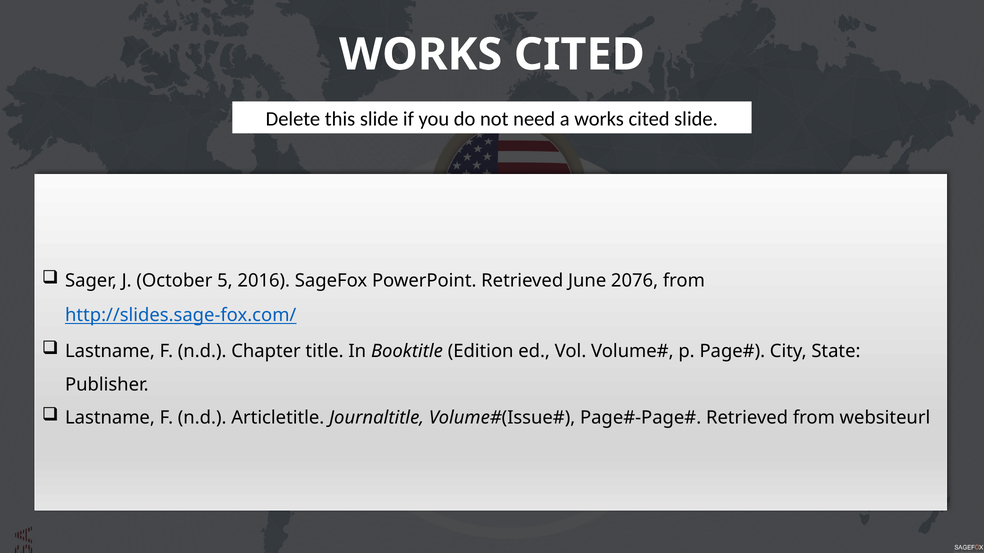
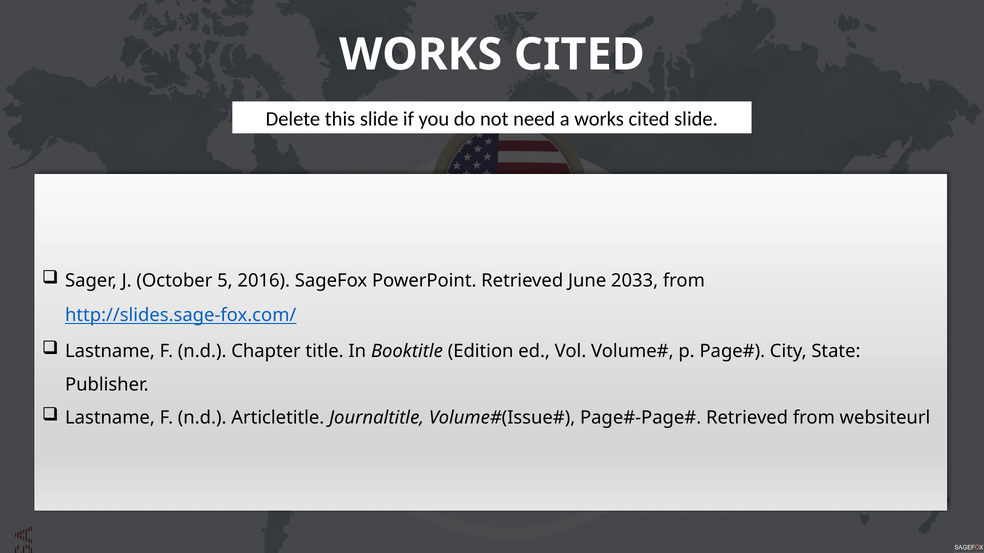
2076: 2076 -> 2033 (635, 281)
